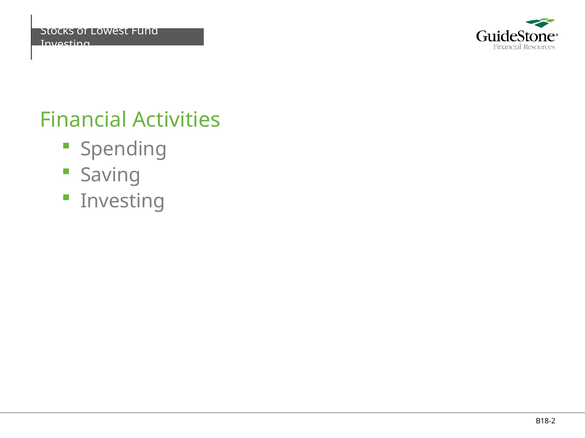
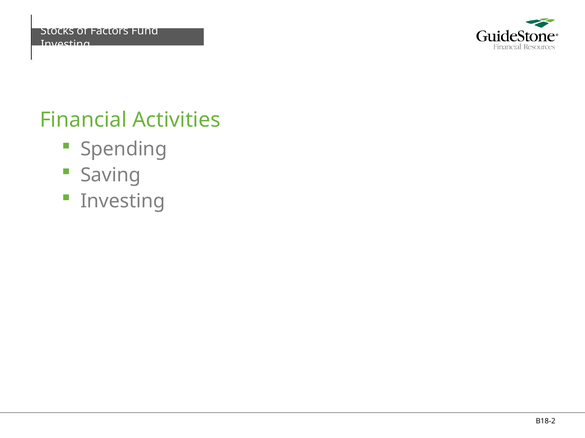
Lowest: Lowest -> Factors (109, 31)
